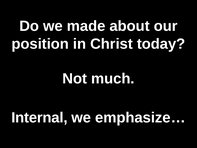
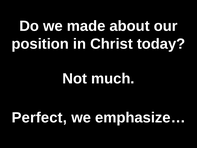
Internal: Internal -> Perfect (39, 117)
